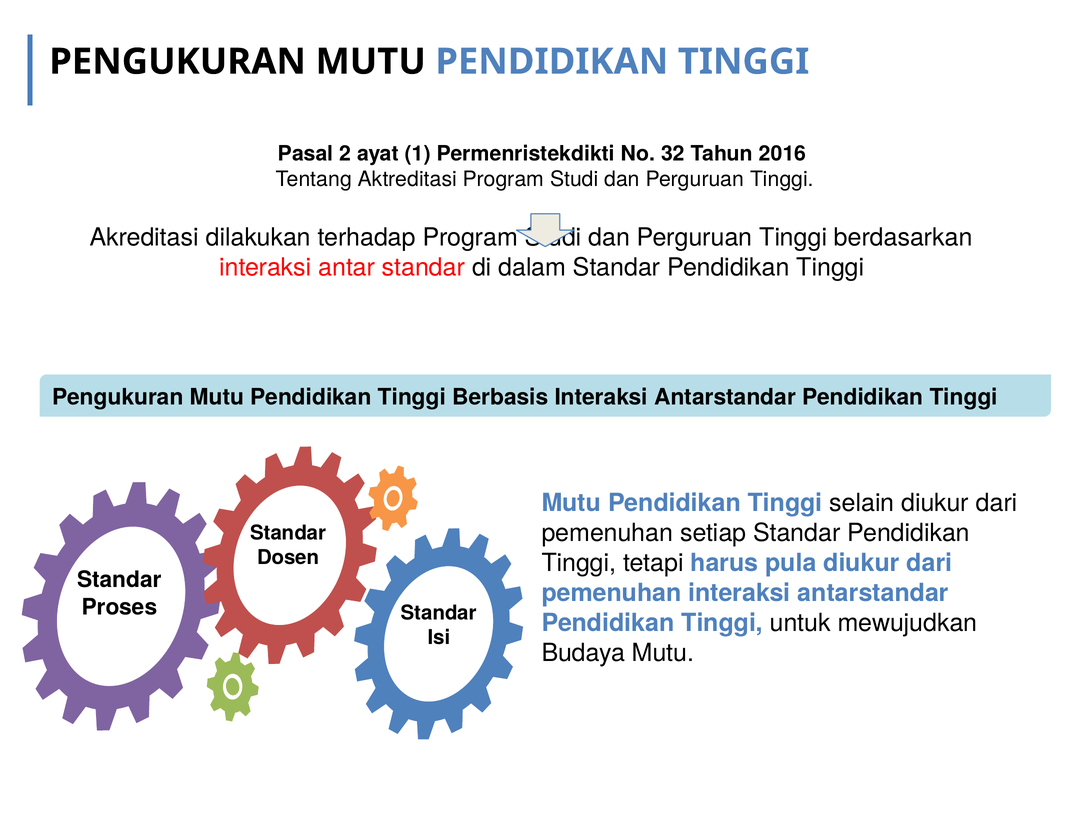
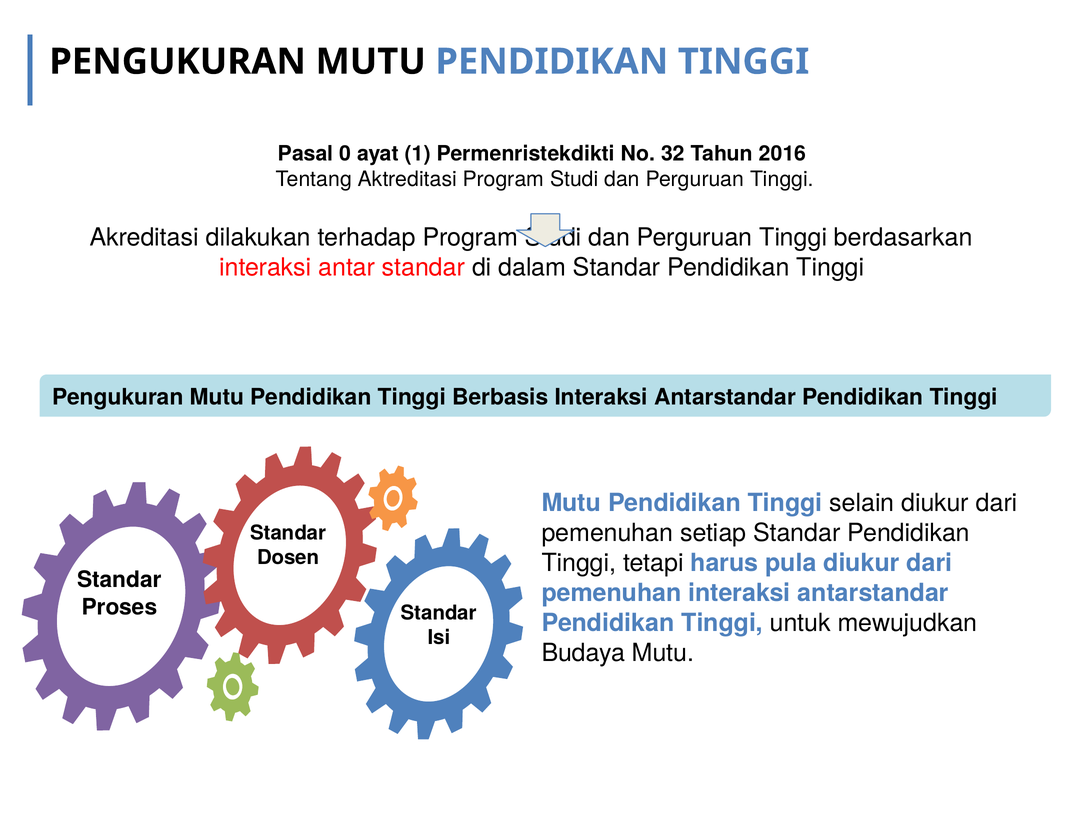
2: 2 -> 0 (345, 154)
